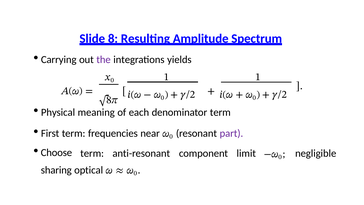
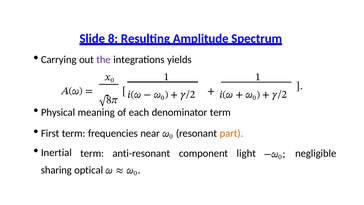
part colour: purple -> orange (231, 133)
Choose: Choose -> Inertial (56, 152)
limit: limit -> light (246, 153)
